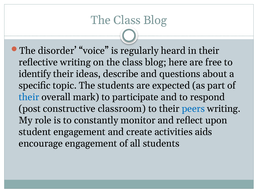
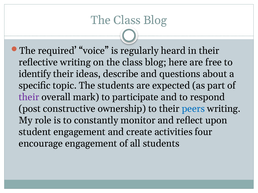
disorder: disorder -> required (57, 51)
their colour: blue -> purple (29, 97)
classroom: classroom -> ownership (122, 109)
aids: aids -> four (204, 132)
